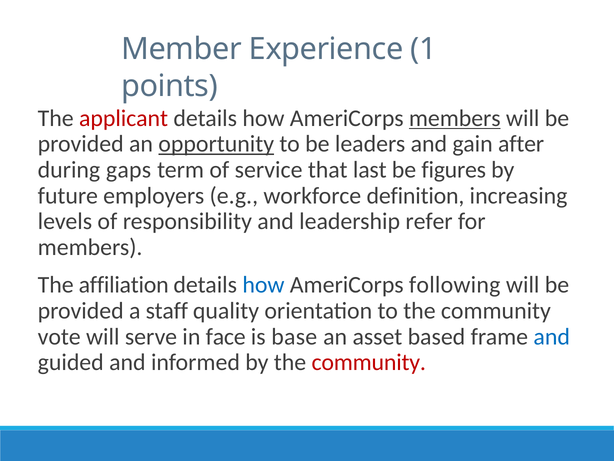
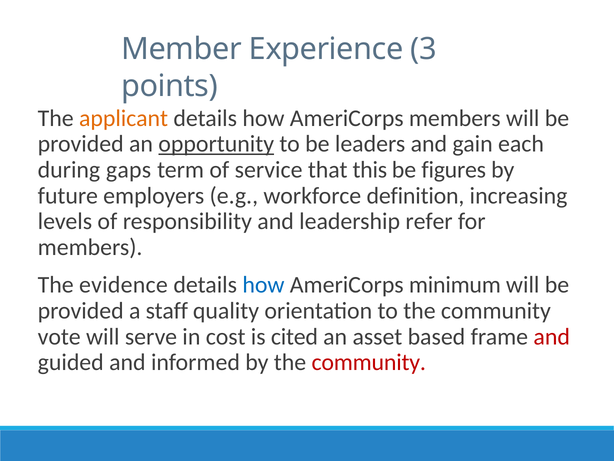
1: 1 -> 3 (424, 49)
applicant colour: red -> orange (124, 118)
members underline: present -> none (455, 118)
after: after -> each (521, 144)
last: last -> this (370, 170)
affiliation: affiliation -> evidence (123, 285)
following: following -> minimum (455, 285)
face: face -> cost (226, 336)
base: base -> cited (295, 336)
and colour: blue -> red (552, 336)
